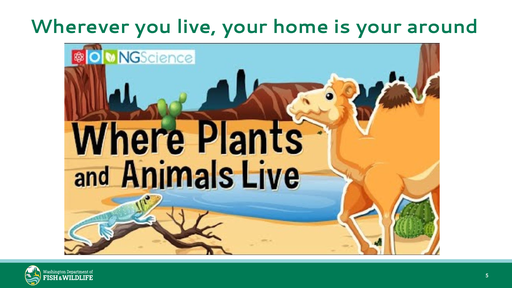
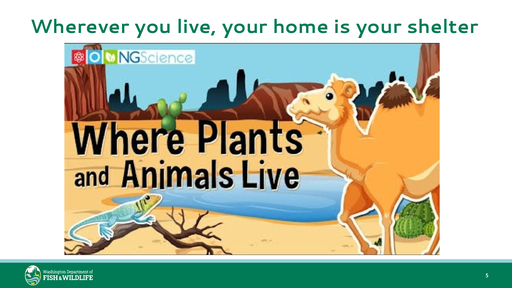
around: around -> shelter (443, 27)
